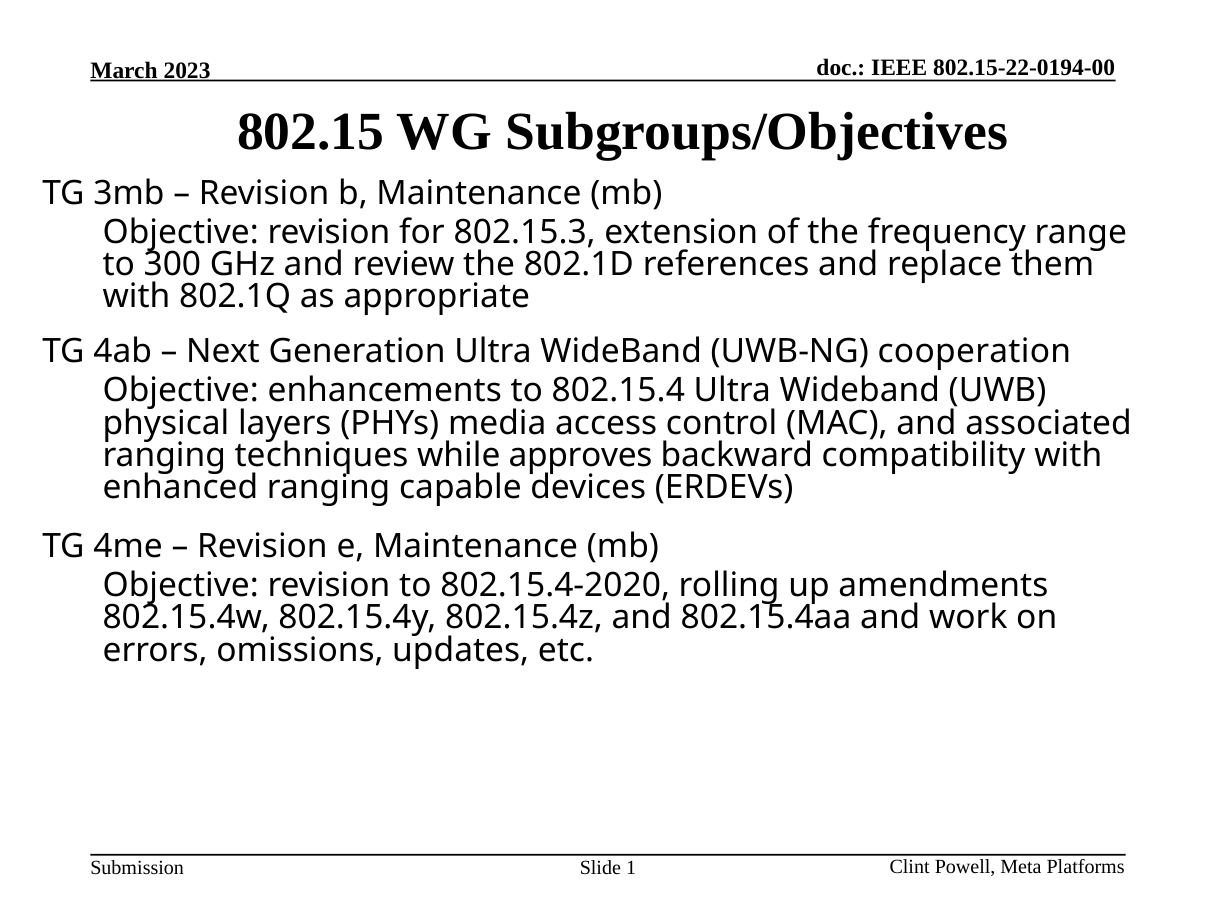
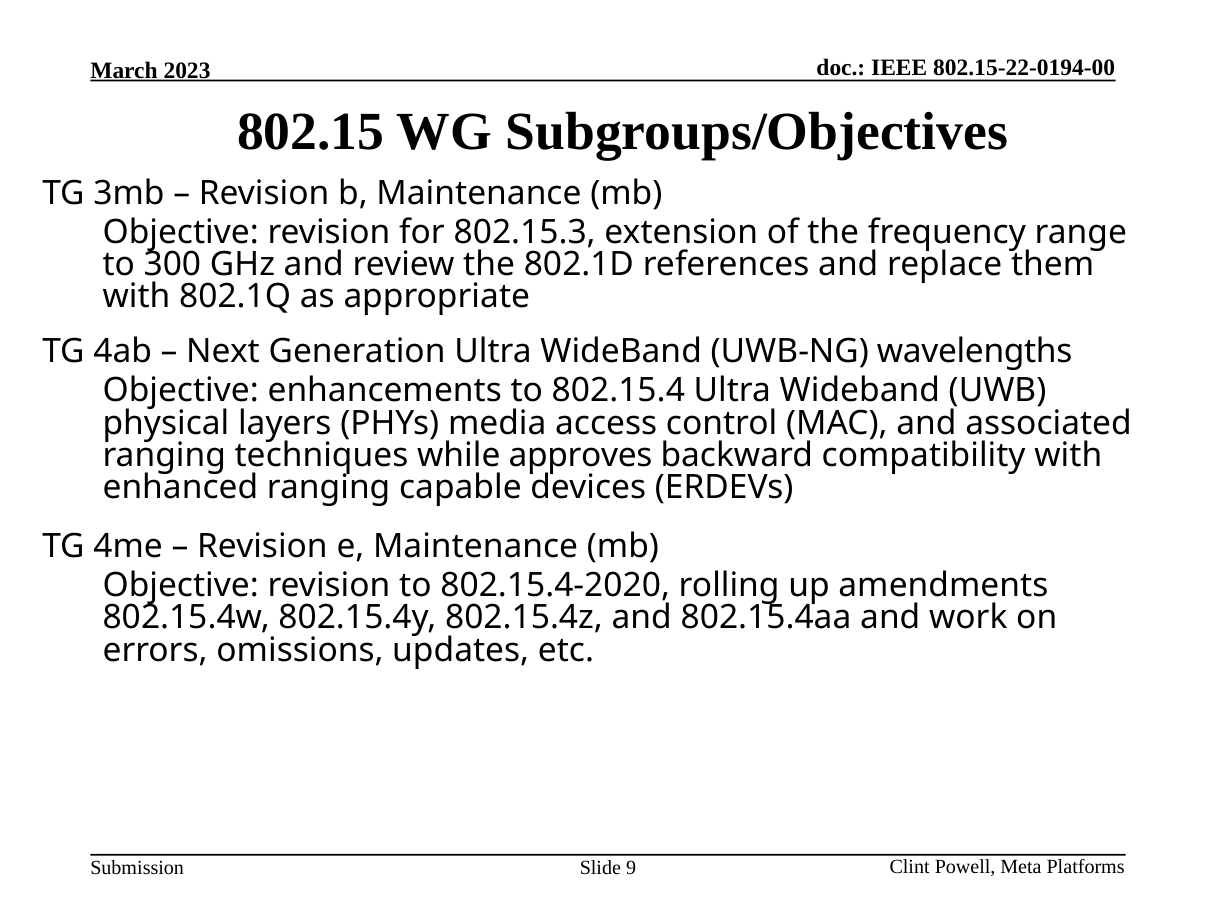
cooperation: cooperation -> wavelengths (975, 352)
1: 1 -> 9 (631, 867)
